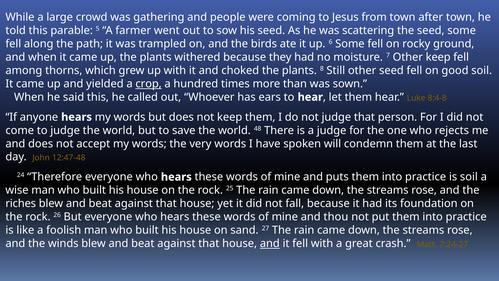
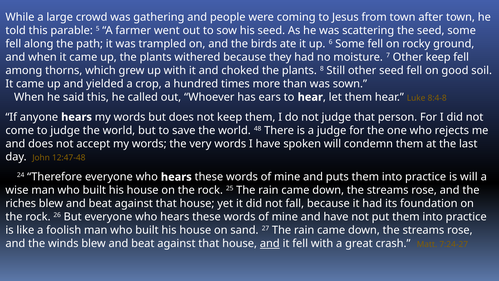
crop underline: present -> none (149, 84)
is soil: soil -> will (469, 177)
and thou: thou -> have (336, 217)
